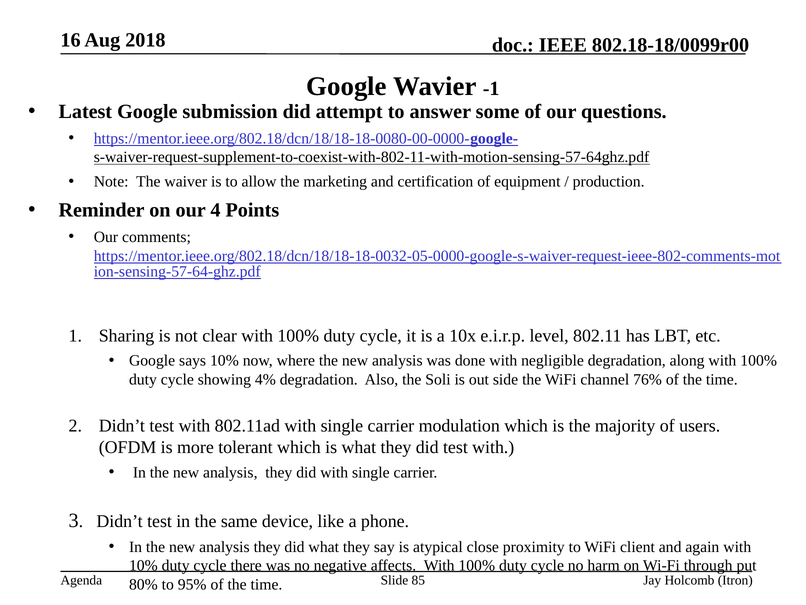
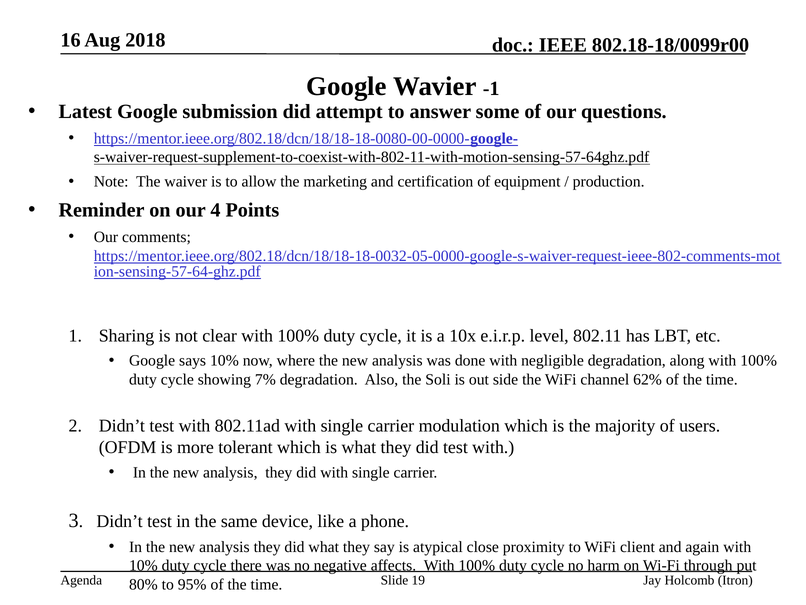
4%: 4% -> 7% (265, 379)
76%: 76% -> 62% (648, 379)
85: 85 -> 19 (418, 580)
